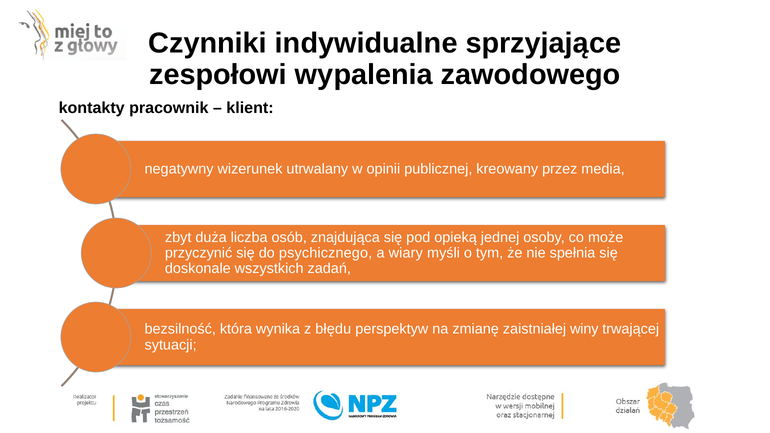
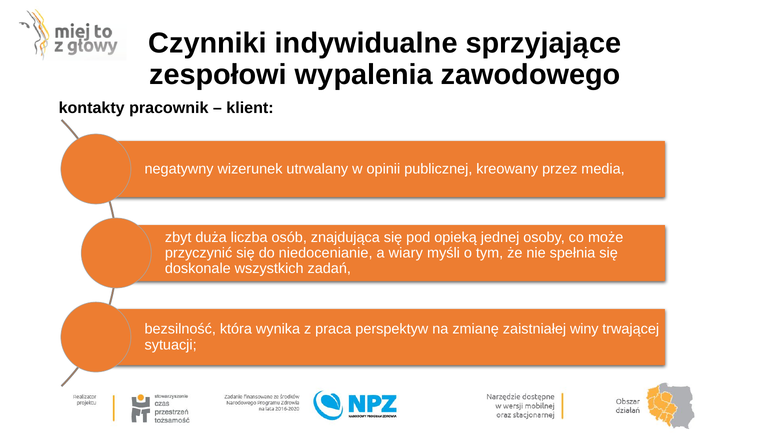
psychicznego: psychicznego -> niedocenianie (326, 253)
błędu: błędu -> praca (333, 329)
